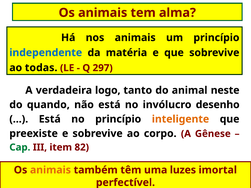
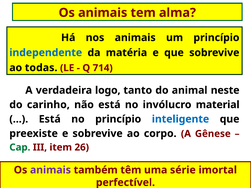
297: 297 -> 714 (103, 68)
quando: quando -> carinho (48, 105)
desenho: desenho -> material (218, 105)
inteligente colour: orange -> blue (180, 119)
82: 82 -> 26 (82, 148)
animais colour: orange -> purple (50, 170)
luzes: luzes -> série (183, 170)
